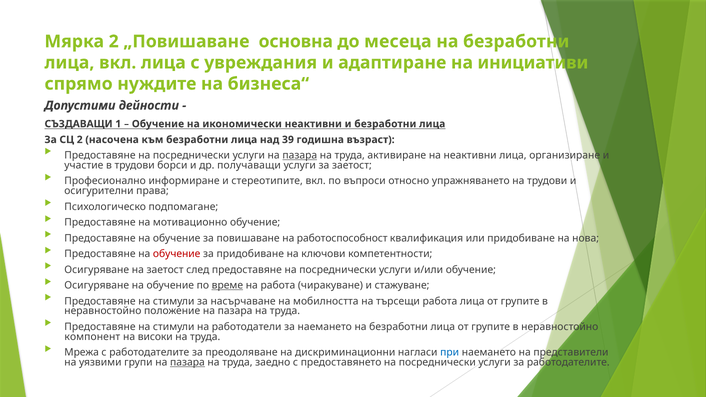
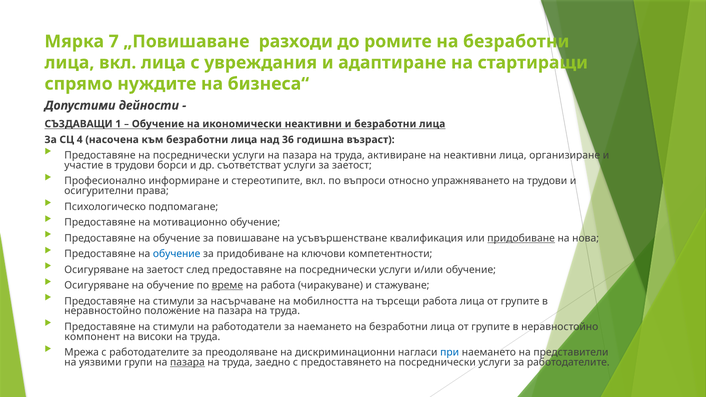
Мярка 2: 2 -> 7 (114, 41)
основна: основна -> разходи (296, 41)
месеца: месеца -> ромите (398, 41)
инициативи: инициативи -> стартиращи (533, 63)
СЦ 2: 2 -> 4 (80, 140)
39: 39 -> 36 (288, 140)
пазара underline: present -> none (300, 155)
получаващи: получаващи -> съответстват (249, 165)
работоспособност: работоспособност -> усъвършенстване (342, 238)
придобиване underline: none -> present (521, 238)
обучение colour: red -> blue (177, 254)
